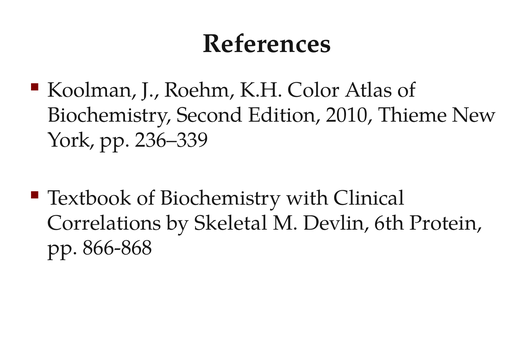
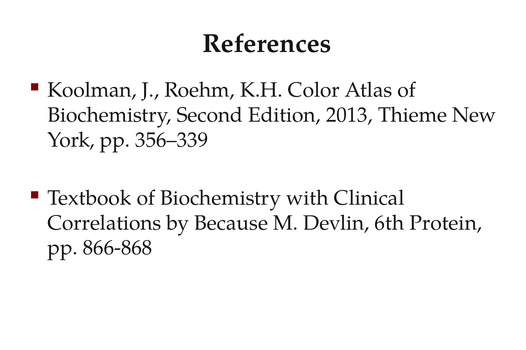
2010: 2010 -> 2013 (349, 115)
236–339: 236–339 -> 356–339 (172, 140)
Skeletal: Skeletal -> Because (231, 223)
